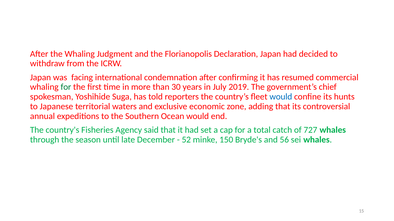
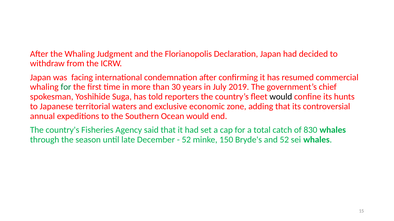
would colour: blue -> black (281, 97)
727: 727 -> 830 (310, 130)
and 56: 56 -> 52 (284, 140)
